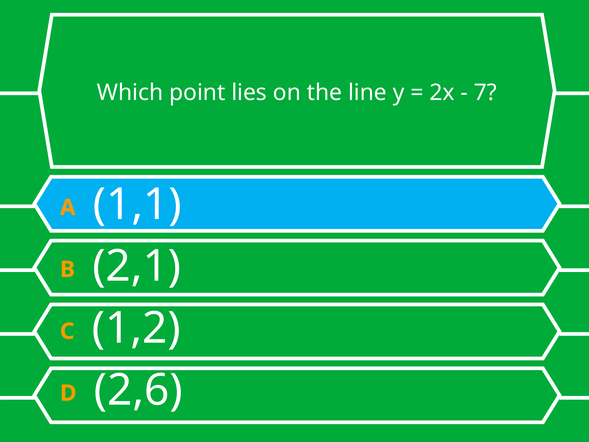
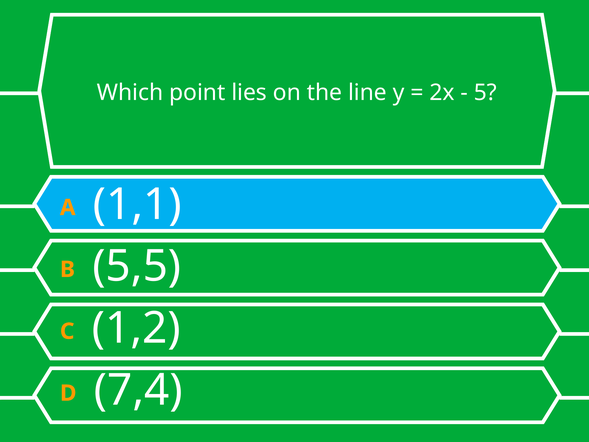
7: 7 -> 5 (485, 92)
2,1: 2,1 -> 5,5 (137, 266)
2,6: 2,6 -> 7,4 (138, 390)
